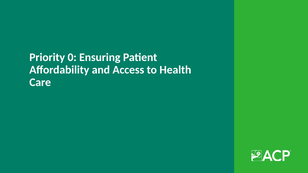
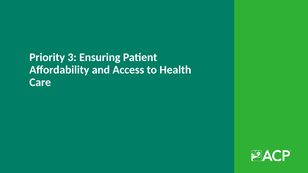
0: 0 -> 3 (72, 57)
